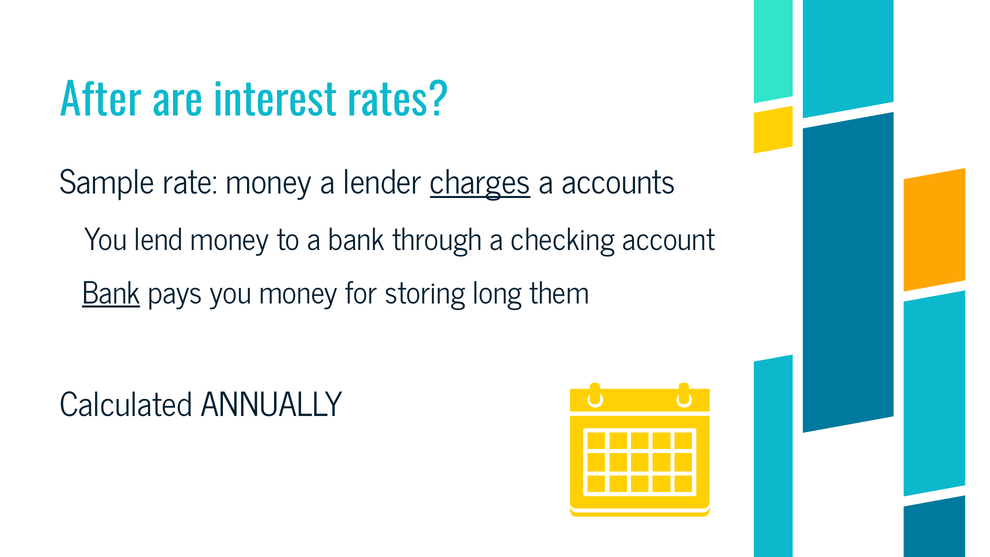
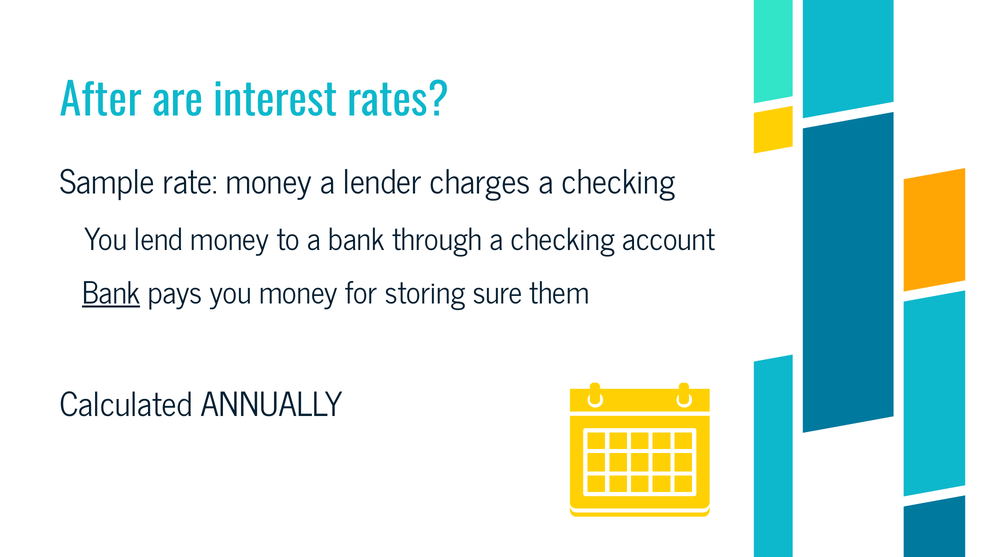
charges underline: present -> none (480, 183)
accounts: accounts -> checking (619, 183)
long: long -> sure (497, 294)
